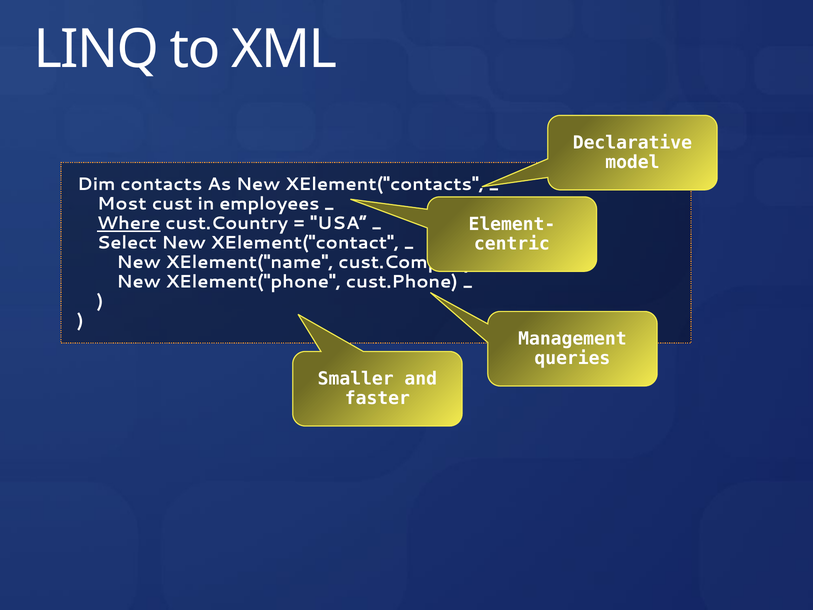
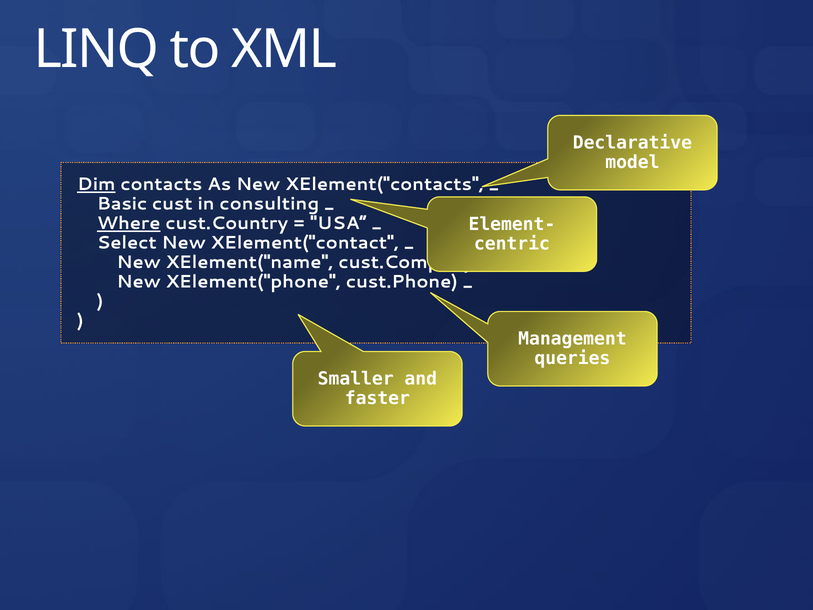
Dim underline: none -> present (96, 184)
Most: Most -> Basic (122, 204)
employees: employees -> consulting (269, 204)
